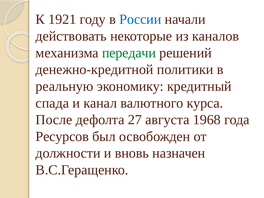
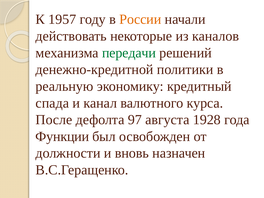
1921: 1921 -> 1957 (62, 19)
России colour: blue -> orange (140, 19)
27: 27 -> 97 (135, 120)
1968: 1968 -> 1928 (207, 120)
Ресурсов: Ресурсов -> Функции (62, 136)
